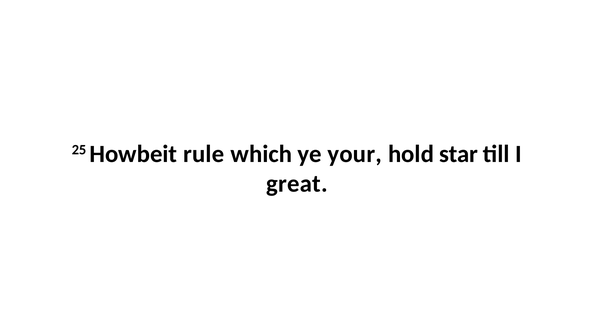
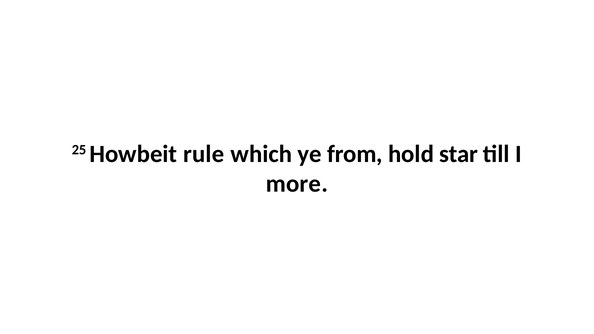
your: your -> from (355, 154)
great: great -> more (297, 184)
